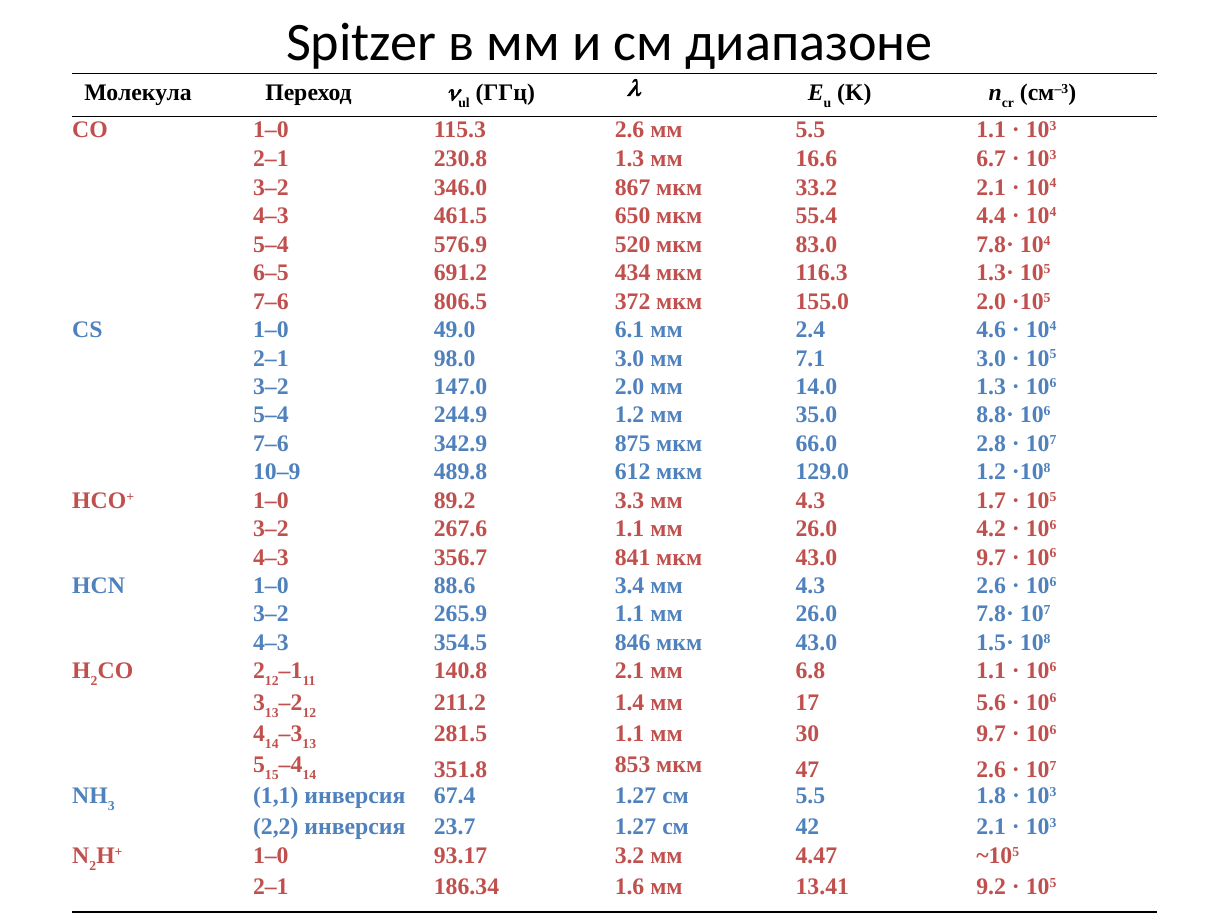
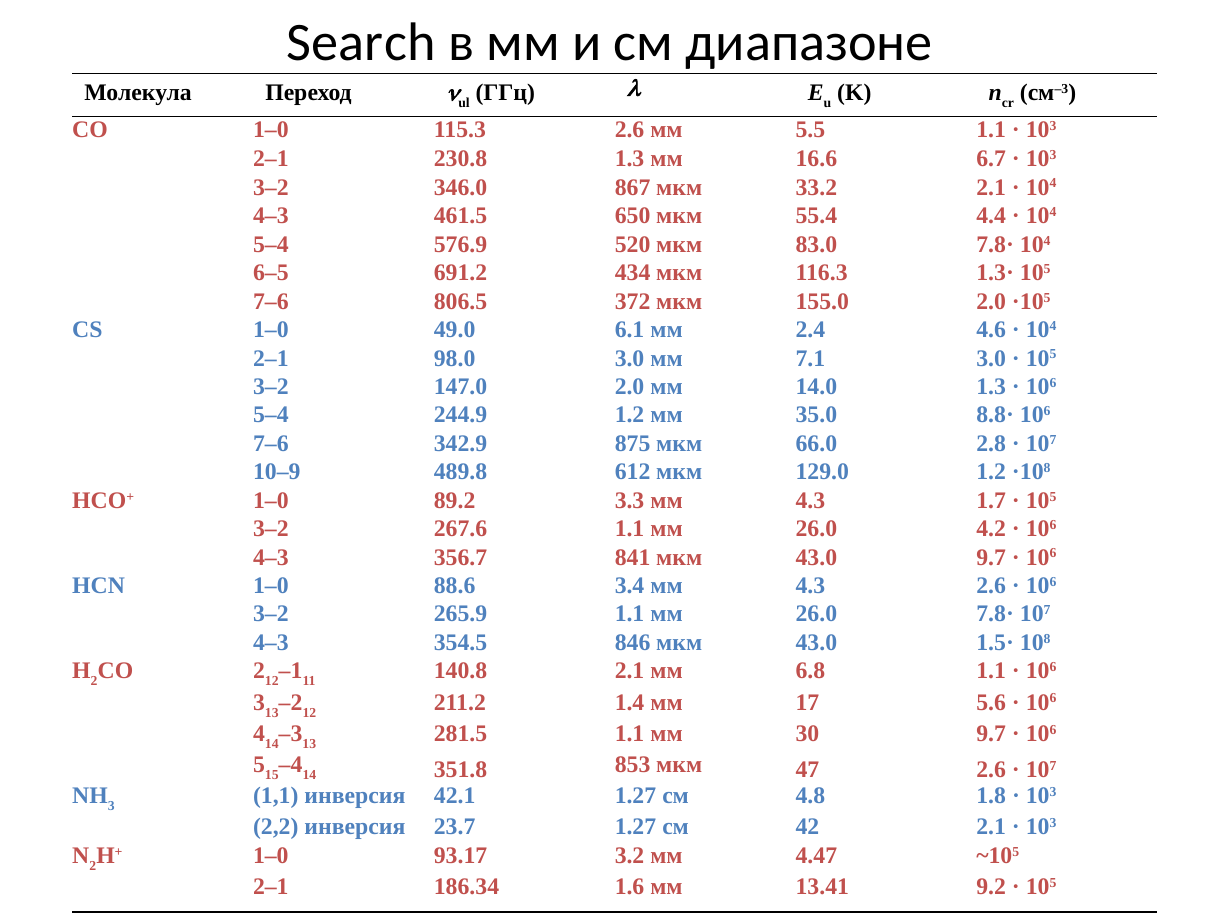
Spitzer: Spitzer -> Search (361, 43)
67.4: 67.4 -> 42.1 (455, 796)
см 5.5: 5.5 -> 4.8 (810, 796)
